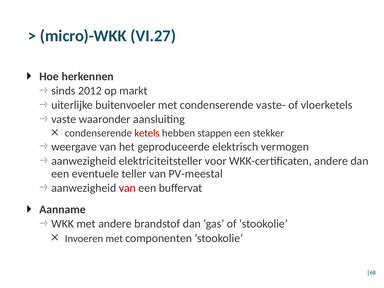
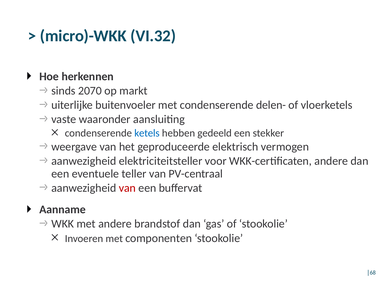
VI.27: VI.27 -> VI.32 (153, 36)
2012: 2012 -> 2070 (90, 91)
vaste-: vaste- -> delen- (271, 105)
ketels colour: red -> blue (147, 133)
stappen: stappen -> gedeeld (215, 133)
PV-meestal: PV-meestal -> PV-centraal (196, 174)
